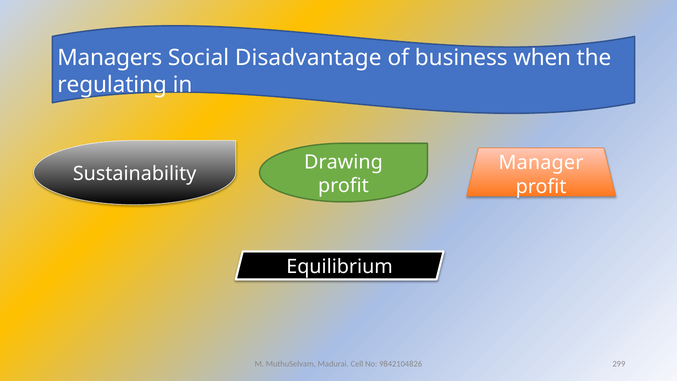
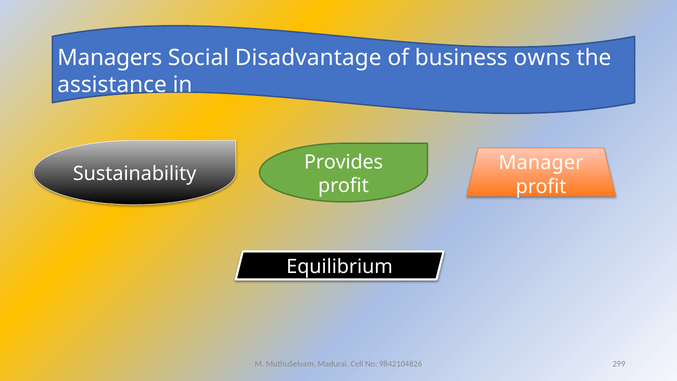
when: when -> owns (542, 58)
regulating: regulating -> assistance (112, 85)
Drawing: Drawing -> Provides (344, 162)
